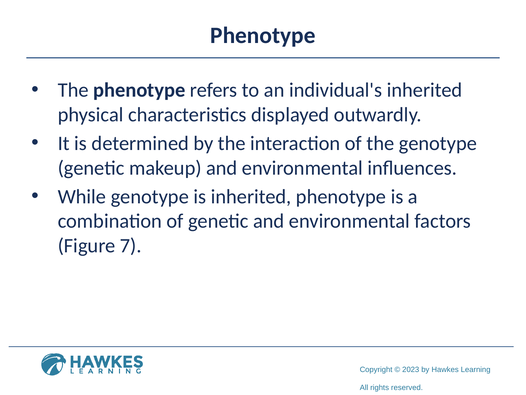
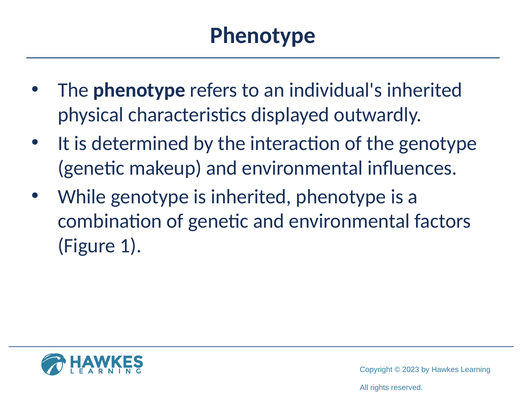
7: 7 -> 1 (131, 246)
